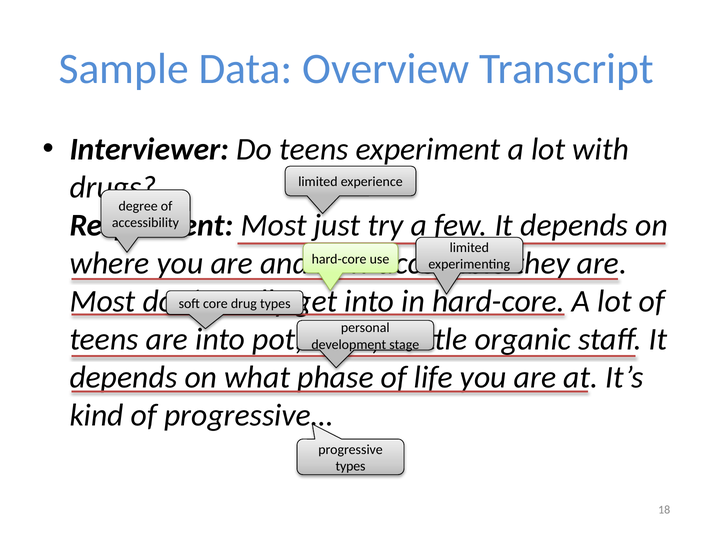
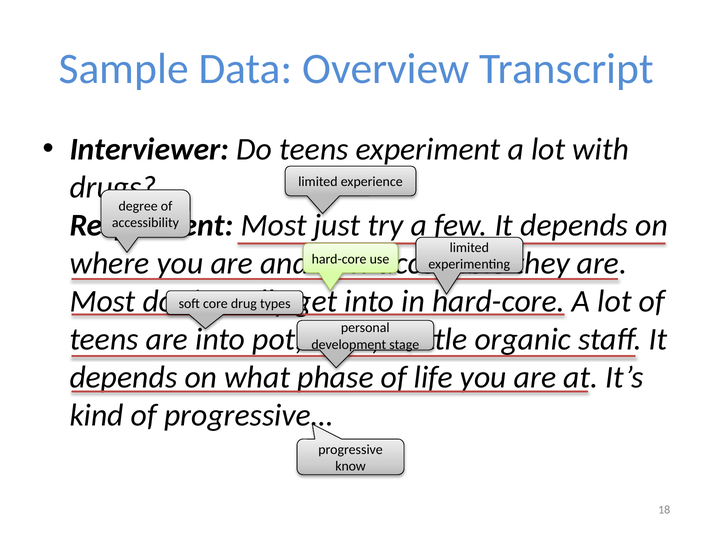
types: types -> know (351, 467)
